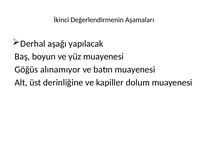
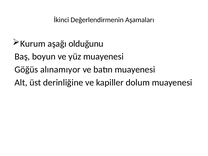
Derhal: Derhal -> Kurum (33, 44)
yapılacak: yapılacak -> olduğunu (86, 44)
